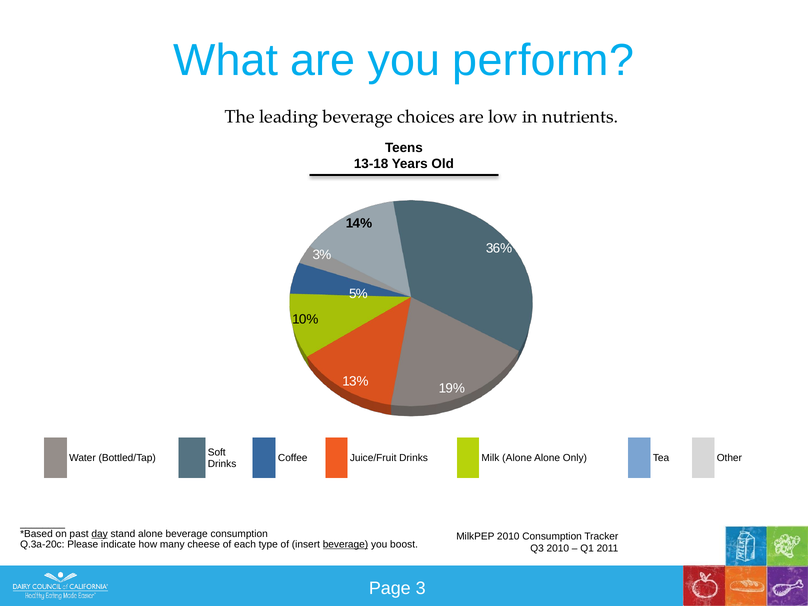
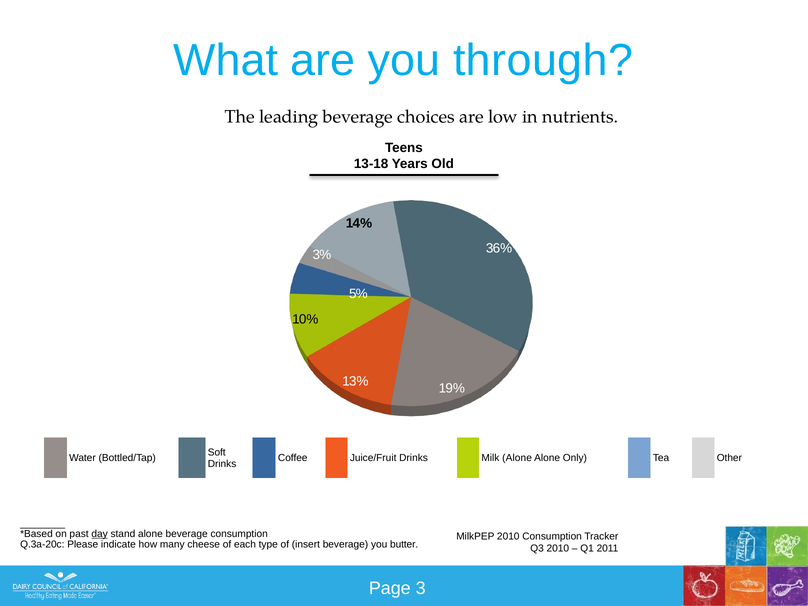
perform: perform -> through (543, 60)
beverage underline: present -> none (345, 544)
boost: boost -> butter (404, 544)
